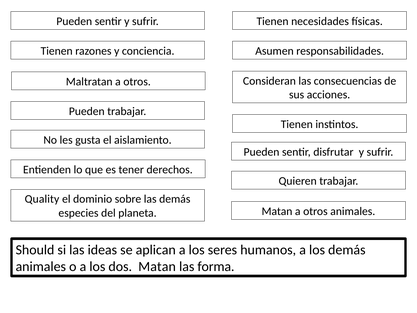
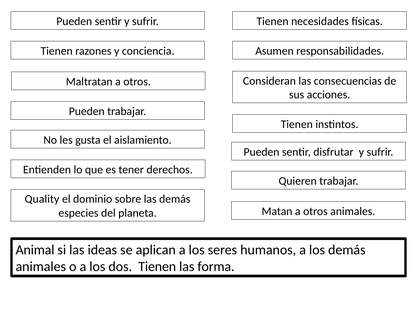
Should: Should -> Animal (35, 250)
dos Matan: Matan -> Tienen (157, 267)
